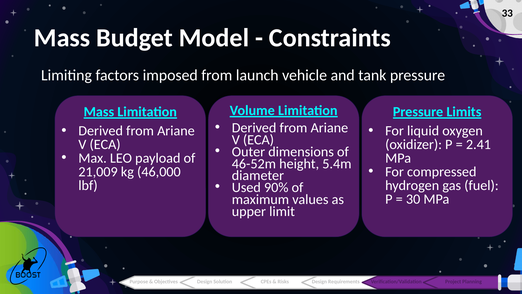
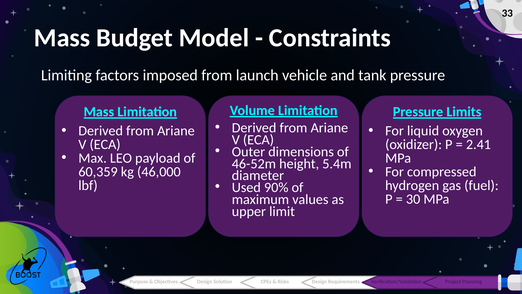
21,009: 21,009 -> 60,359 (98, 172)
